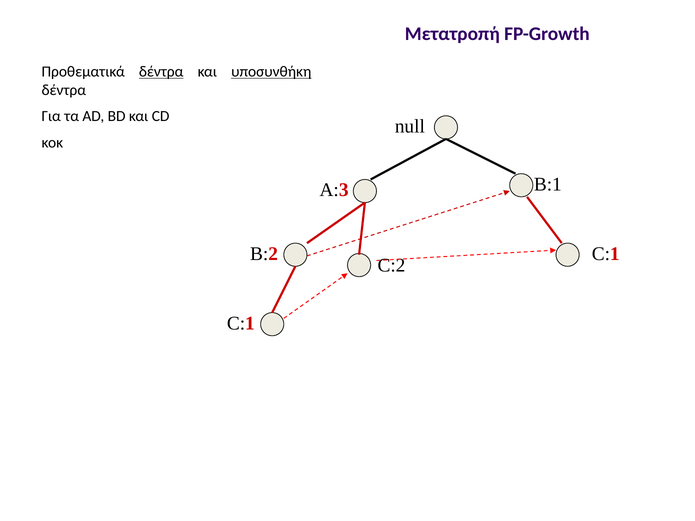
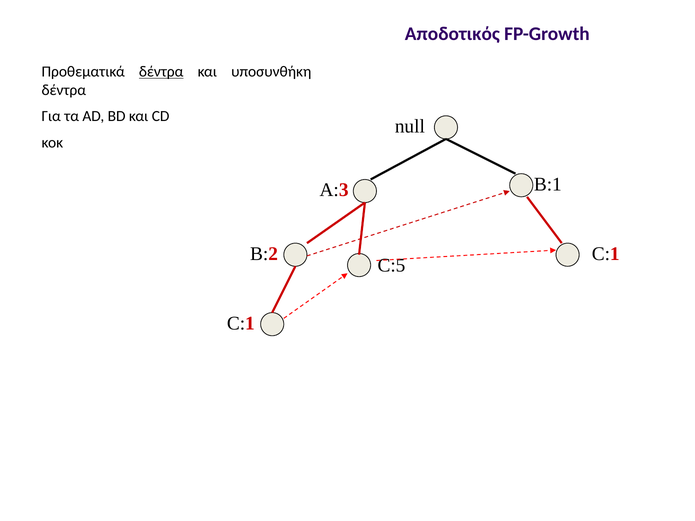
Μετατροπή: Μετατροπή -> Αποδοτικός (452, 34)
υποσυνθήκη underline: present -> none (271, 72)
C:2: C:2 -> C:5 (391, 265)
